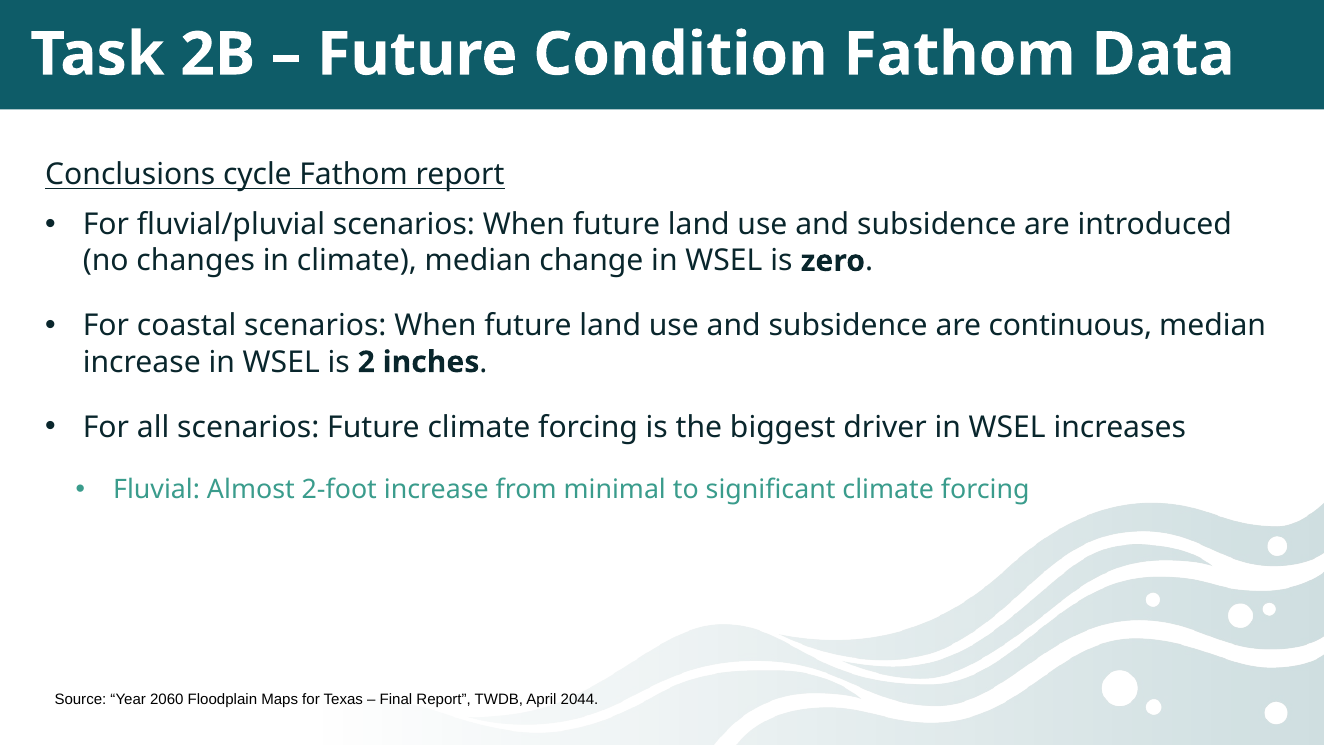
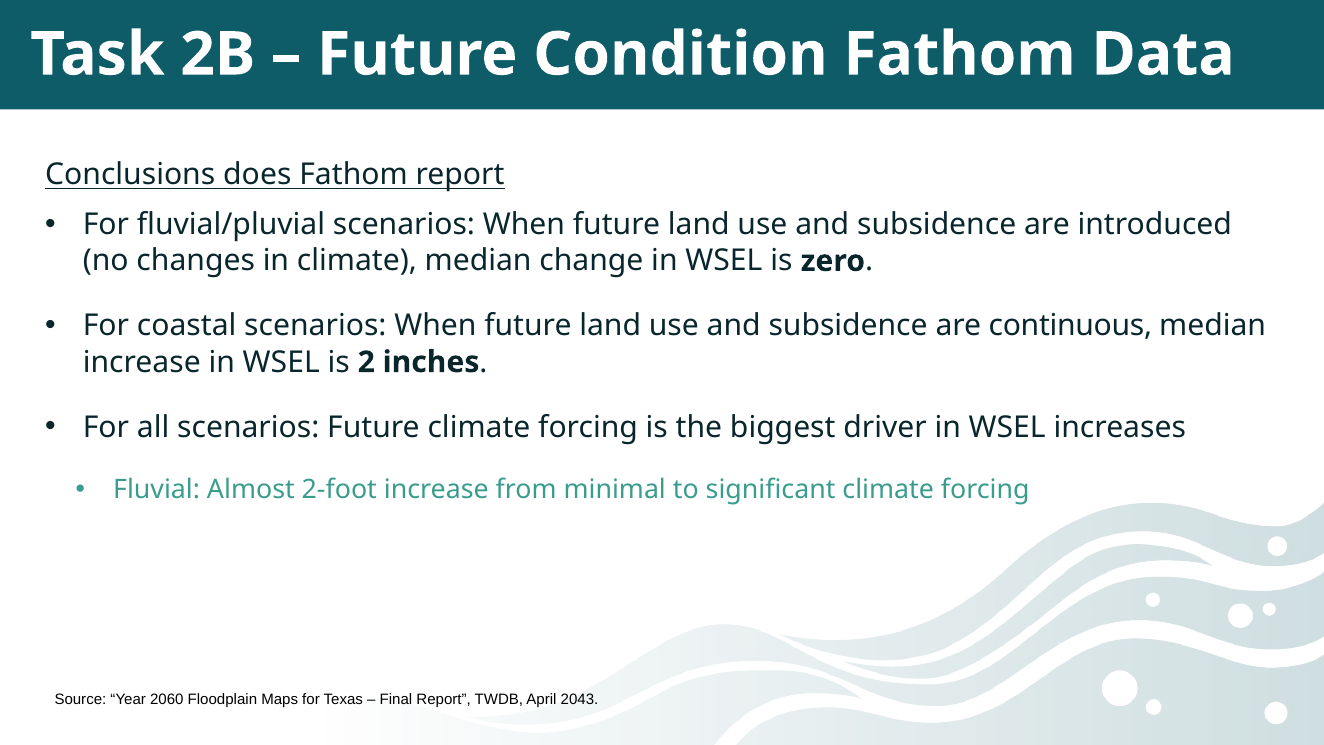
cycle: cycle -> does (257, 175)
2044: 2044 -> 2043 (580, 700)
